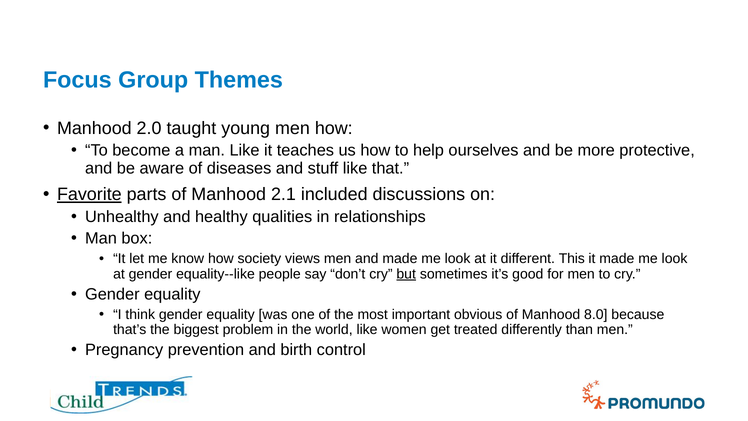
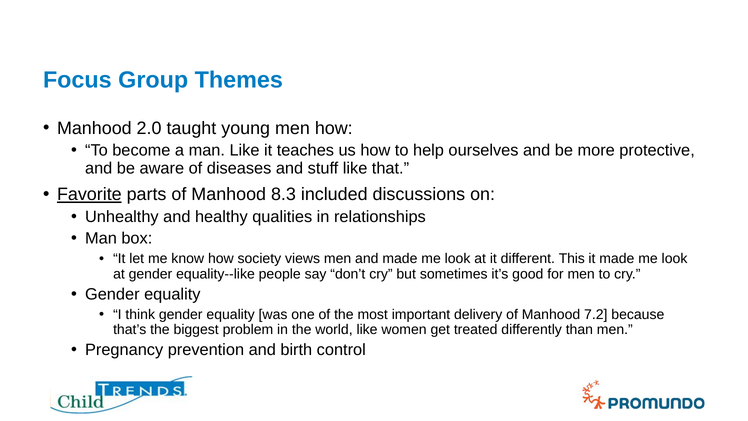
2.1: 2.1 -> 8.3 (283, 194)
but underline: present -> none (406, 274)
obvious: obvious -> delivery (478, 314)
8.0: 8.0 -> 7.2 (596, 314)
